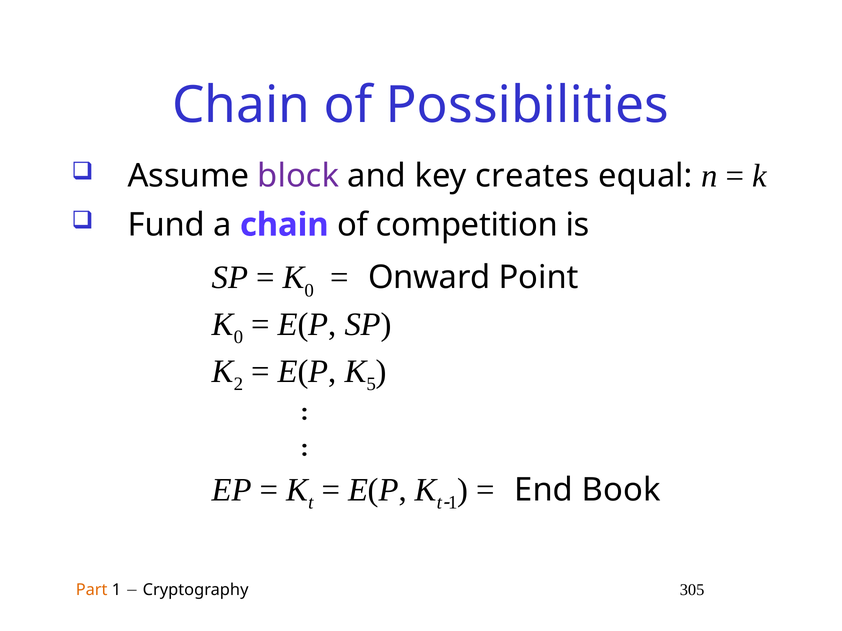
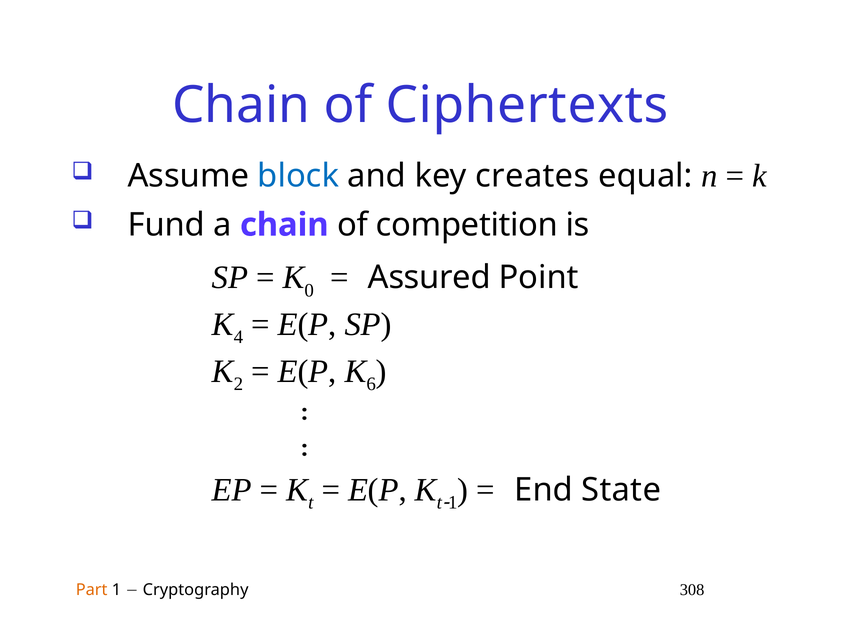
Possibilities: Possibilities -> Ciphertexts (527, 105)
block colour: purple -> blue (298, 176)
Onward: Onward -> Assured (429, 278)
0: 0 -> 4 (238, 337)
5: 5 -> 6 (371, 384)
Book: Book -> State (621, 490)
305: 305 -> 308 (692, 591)
